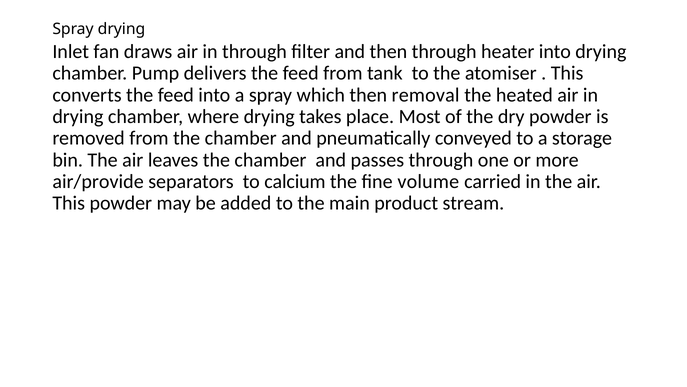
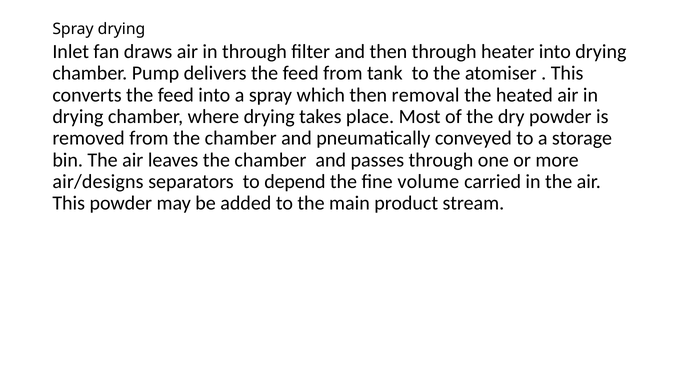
air/provide: air/provide -> air/designs (98, 181)
calcium: calcium -> depend (295, 181)
